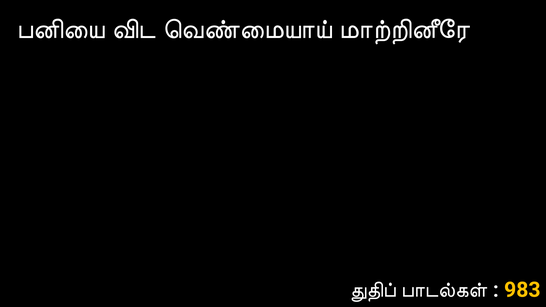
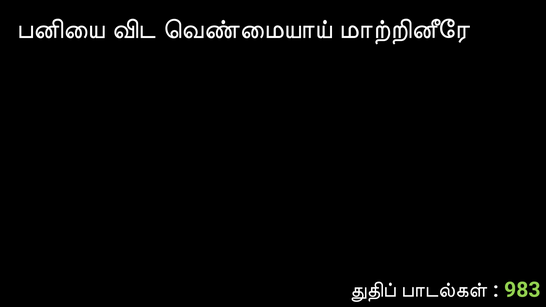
983 colour: yellow -> light green (522, 290)
